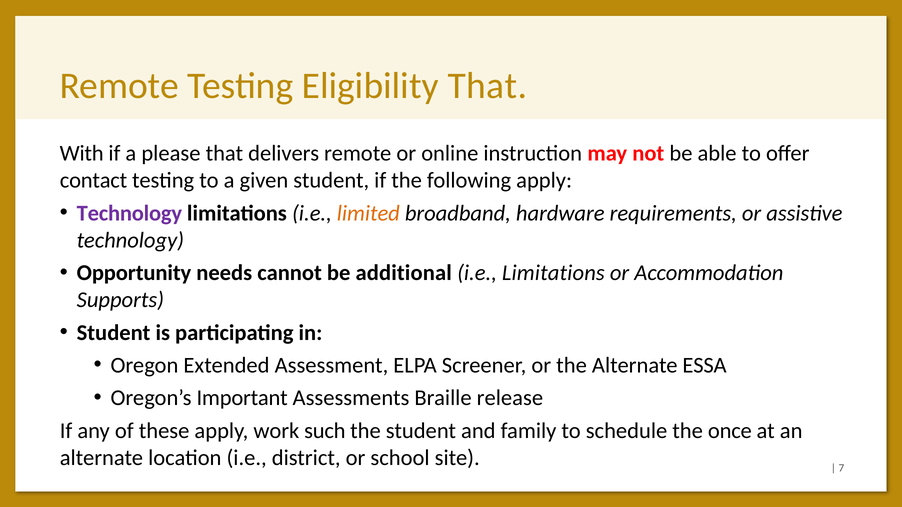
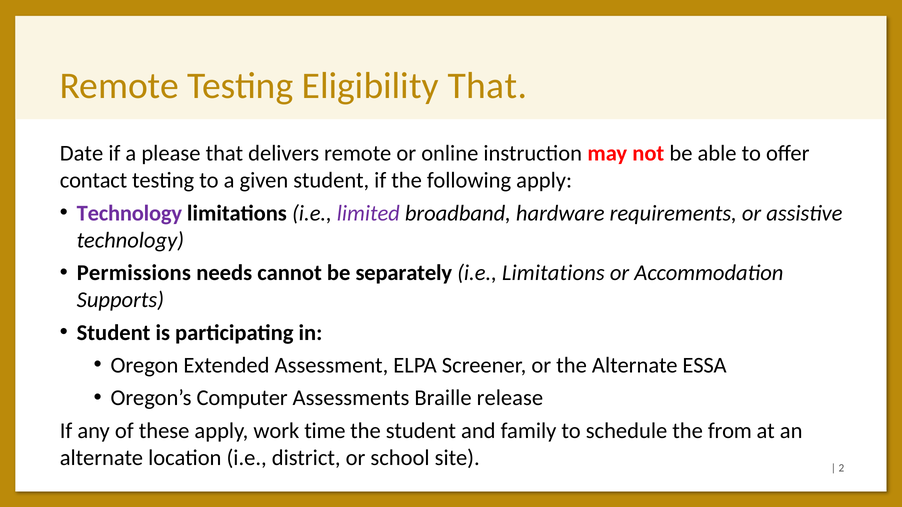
With: With -> Date (82, 154)
limited colour: orange -> purple (368, 213)
Opportunity: Opportunity -> Permissions (134, 273)
additional: additional -> separately (404, 273)
Important: Important -> Computer (242, 398)
such: such -> time (325, 431)
once: once -> from (730, 431)
7: 7 -> 2 (841, 468)
